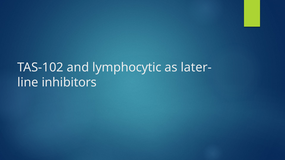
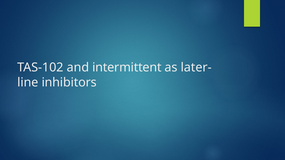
lymphocytic: lymphocytic -> intermittent (127, 68)
